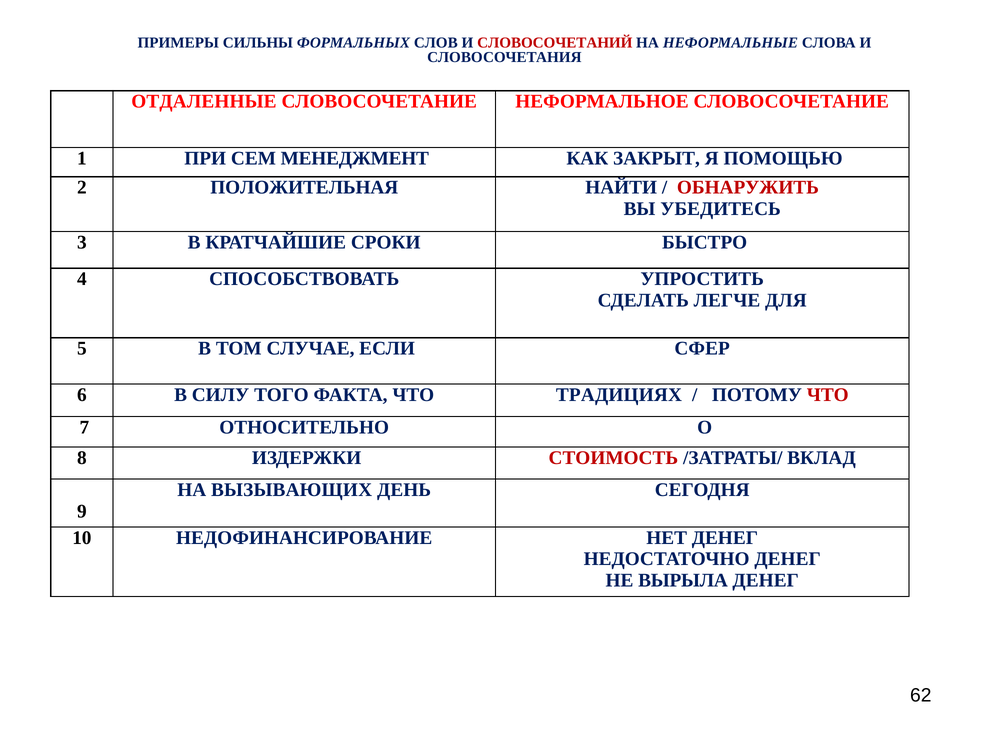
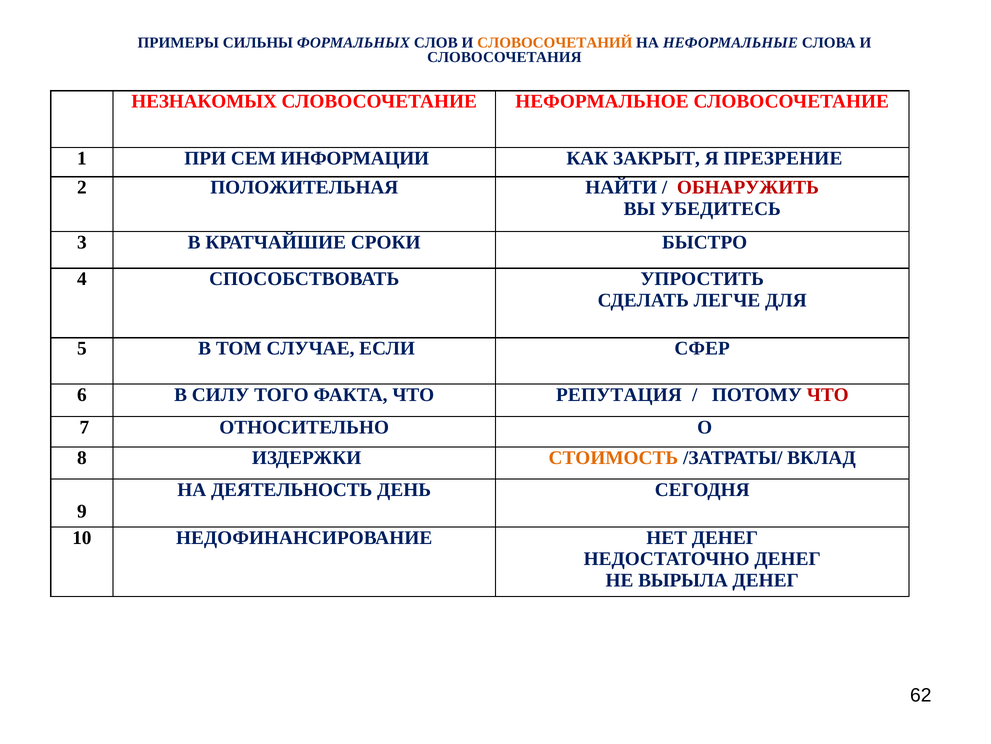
СЛОВОСОЧЕТАНИЙ colour: red -> orange (555, 43)
ОТДАЛЕННЫЕ: ОТДАЛЕННЫЕ -> НЕЗНАКОМЫХ (204, 101)
МЕНЕДЖМЕНТ: МЕНЕДЖМЕНТ -> ИНФОРМАЦИИ (355, 158)
ПОМОЩЬЮ: ПОМОЩЬЮ -> ПРЕЗРЕНИЕ (783, 158)
ТРАДИЦИЯХ: ТРАДИЦИЯХ -> РЕПУТАЦИЯ (619, 394)
СТОИМОСТЬ colour: red -> orange (613, 457)
ВЫЗЫВАЮЩИХ: ВЫЗЫВАЮЩИХ -> ДЕЯТЕЛЬНОСТЬ (292, 489)
